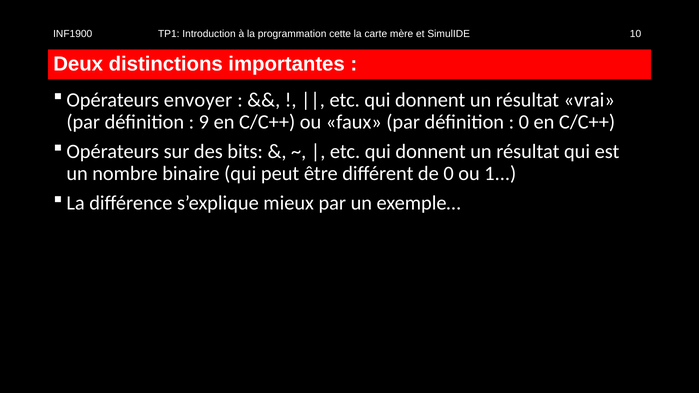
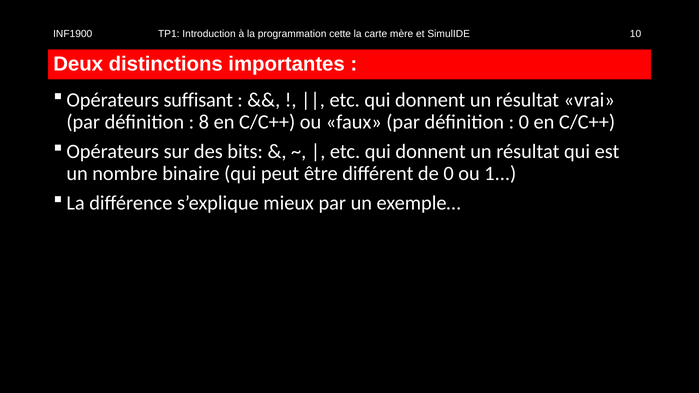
envoyer: envoyer -> suffisant (198, 100)
9: 9 -> 8 (204, 122)
